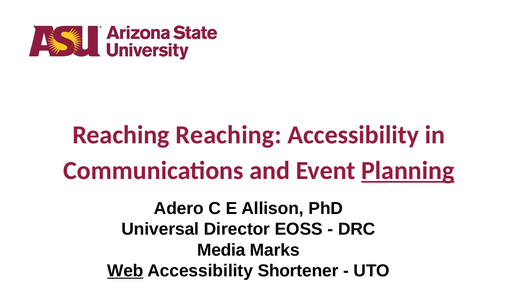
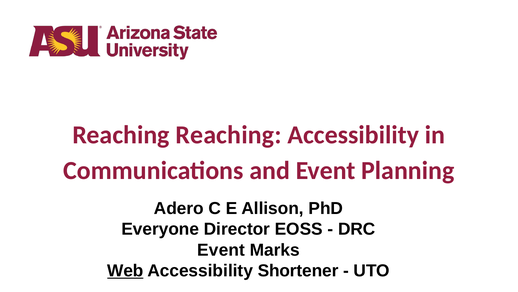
Planning underline: present -> none (408, 170)
Universal: Universal -> Everyone (160, 229)
Media: Media -> Event (221, 249)
